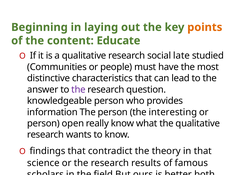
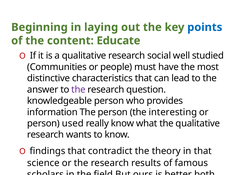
points colour: orange -> blue (205, 27)
late: late -> well (182, 56)
open: open -> used (73, 123)
